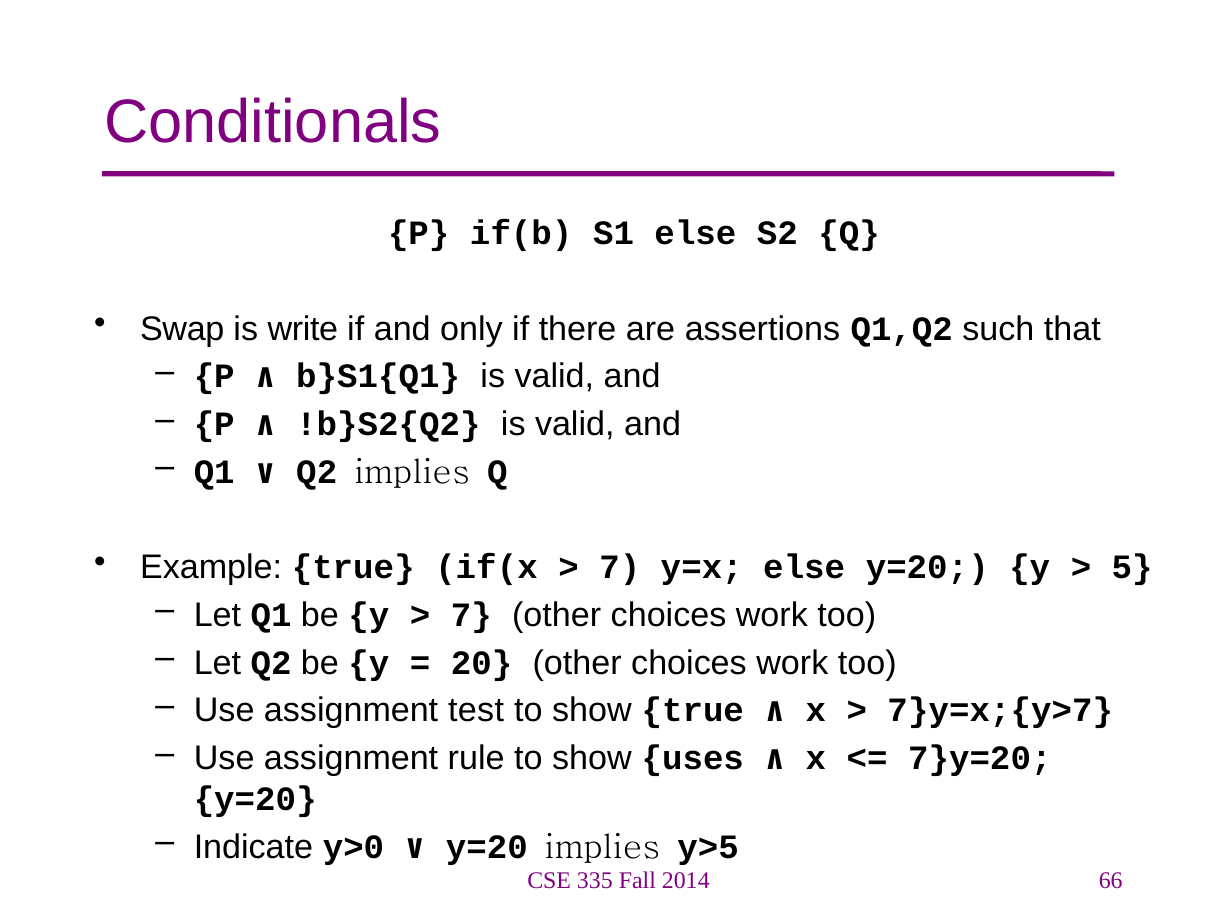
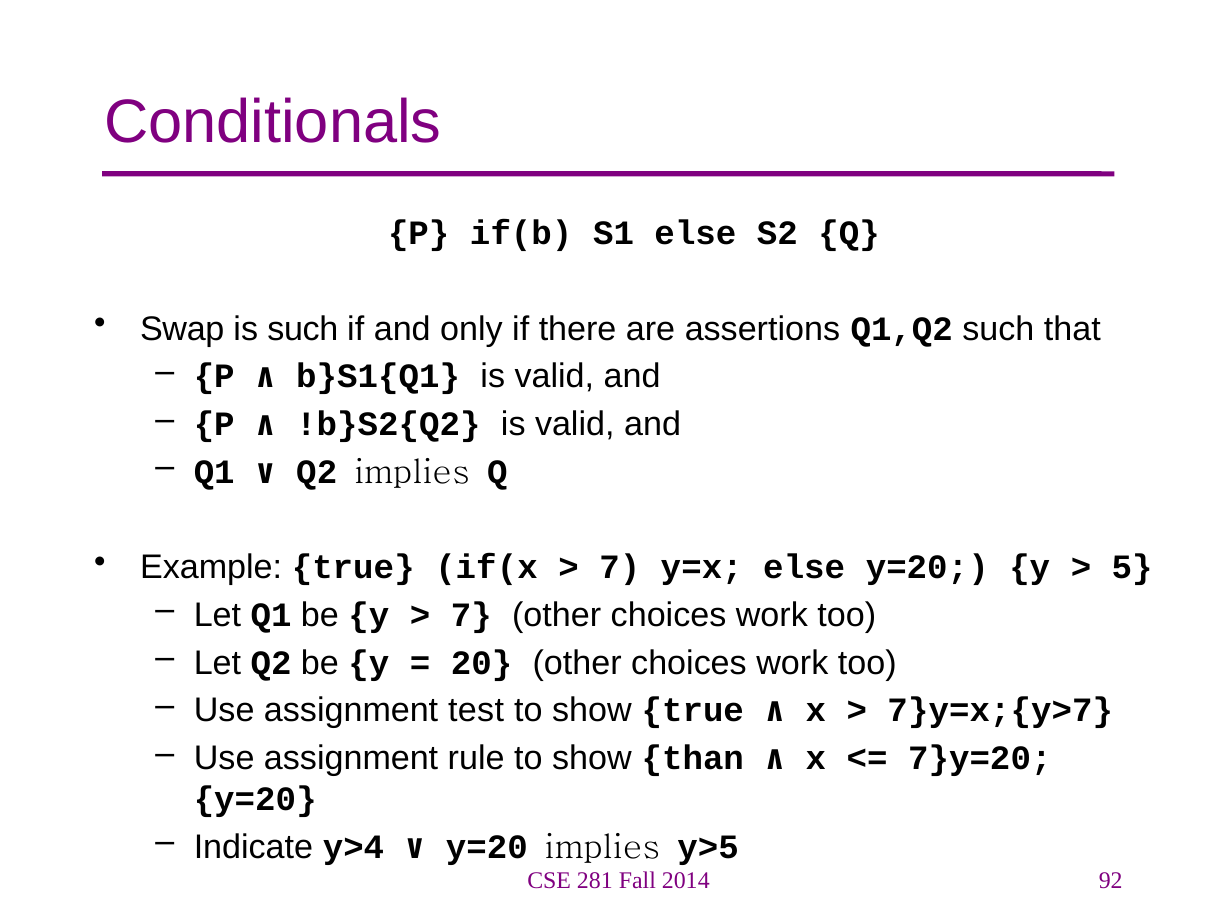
is write: write -> such (303, 329)
uses: uses -> than (693, 758)
y>0: y>0 -> y>4 (353, 847)
335: 335 -> 281 (595, 881)
66: 66 -> 92 (1111, 881)
